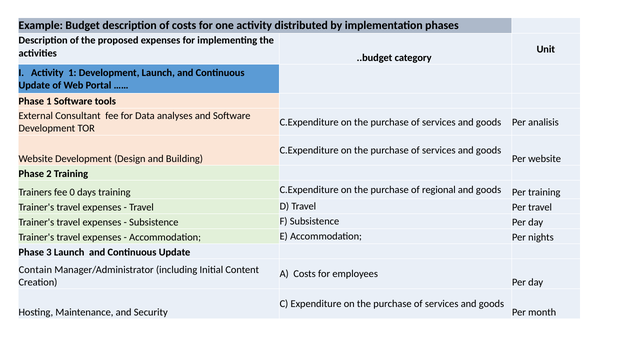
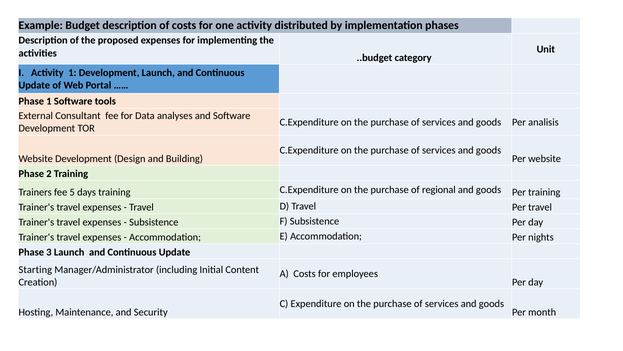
0: 0 -> 5 (72, 192)
Contain: Contain -> Starting (35, 269)
